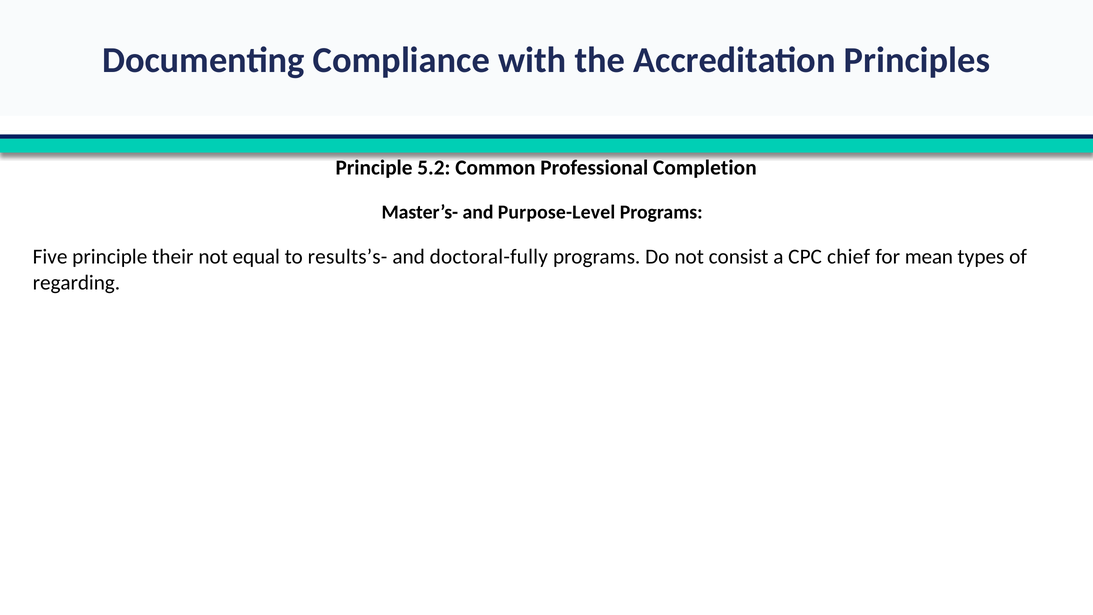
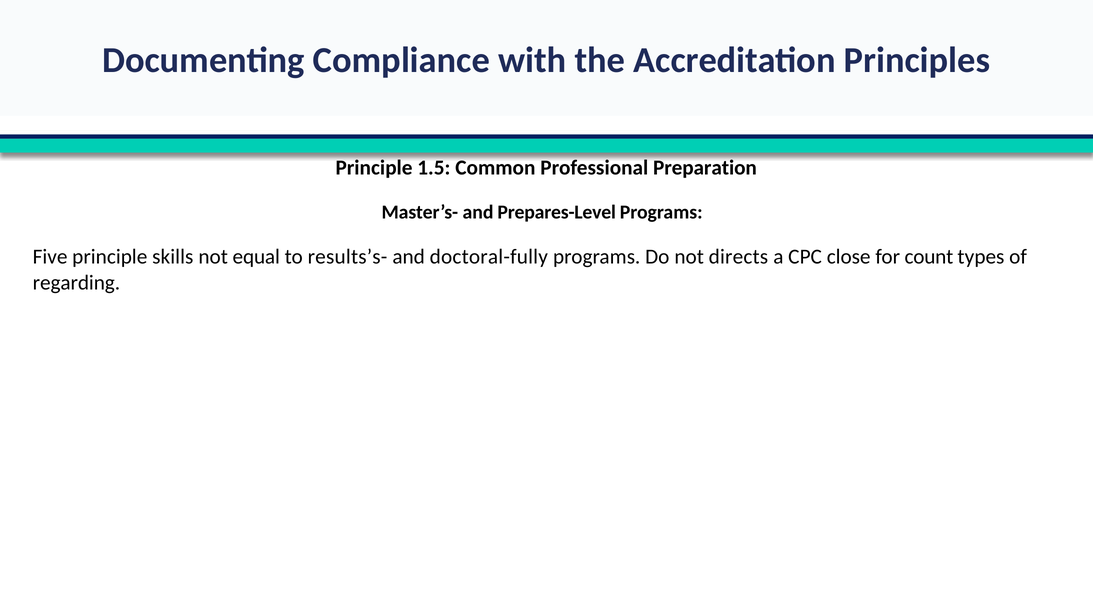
5.2: 5.2 -> 1.5 (434, 168)
Completion: Completion -> Preparation (705, 168)
Purpose-Level: Purpose-Level -> Prepares-Level (557, 212)
their: their -> skills (173, 257)
consist: consist -> directs (738, 257)
chief: chief -> close (849, 257)
mean: mean -> count (929, 257)
